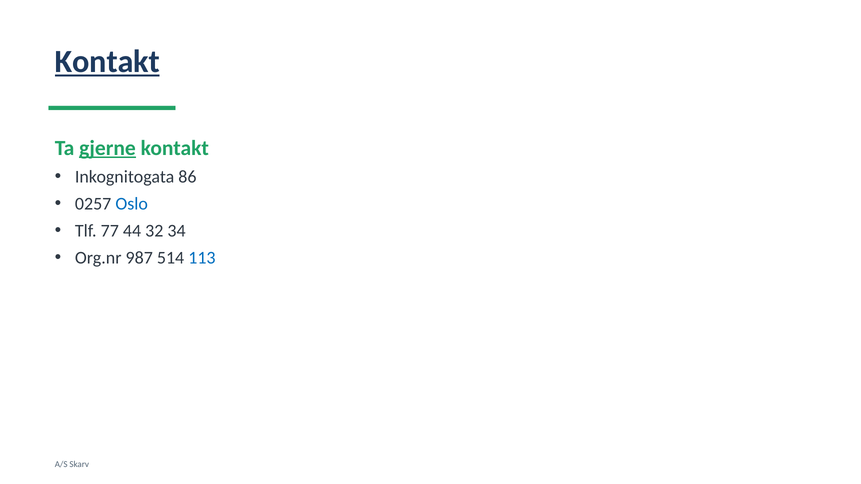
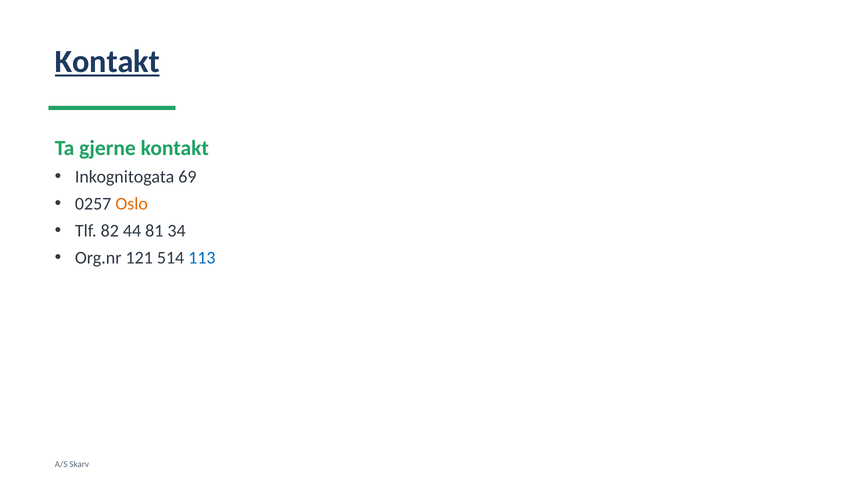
gjerne underline: present -> none (107, 148)
86: 86 -> 69 (187, 177)
Oslo colour: blue -> orange (132, 204)
77: 77 -> 82 (110, 231)
32: 32 -> 81 (154, 231)
987: 987 -> 121 (139, 258)
